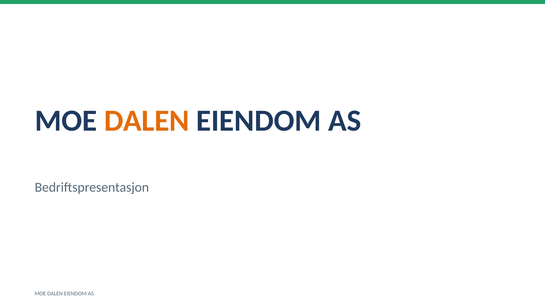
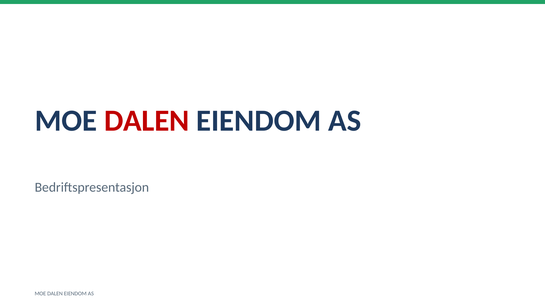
DALEN colour: orange -> red (147, 121)
